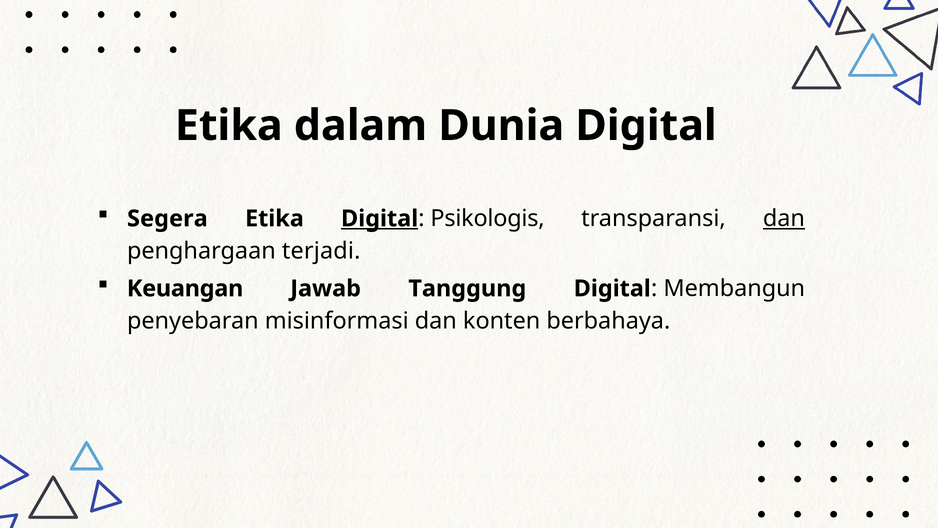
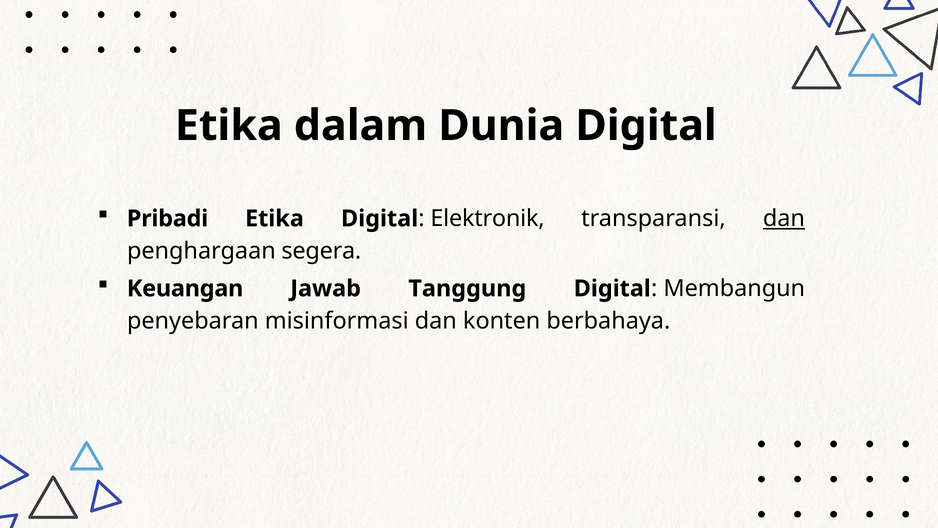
Segera: Segera -> Pribadi (168, 218)
Digital underline: present -> none (380, 218)
Psikologis: Psikologis -> Elektronik (488, 218)
terjadi: terjadi -> segera (321, 251)
